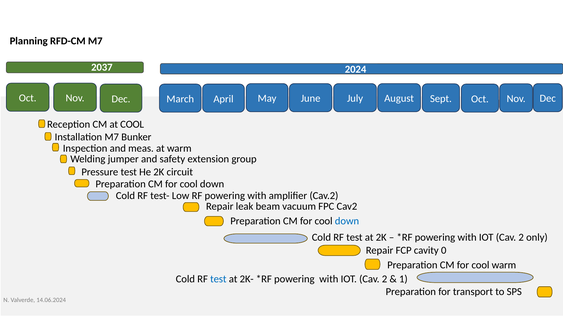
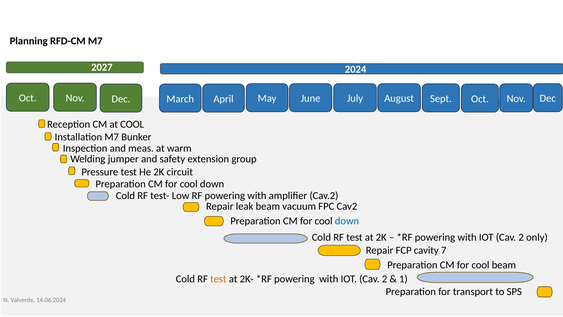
2037: 2037 -> 2027 (102, 67)
0: 0 -> 7 (444, 250)
cool warm: warm -> beam (504, 265)
test colour: blue -> orange (218, 279)
